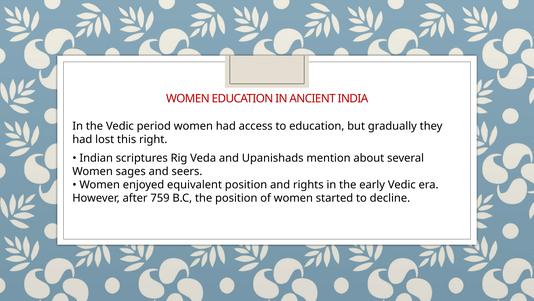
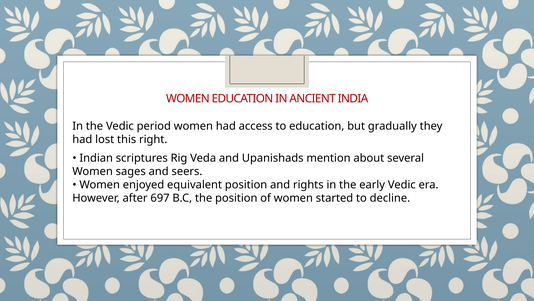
759: 759 -> 697 (160, 198)
